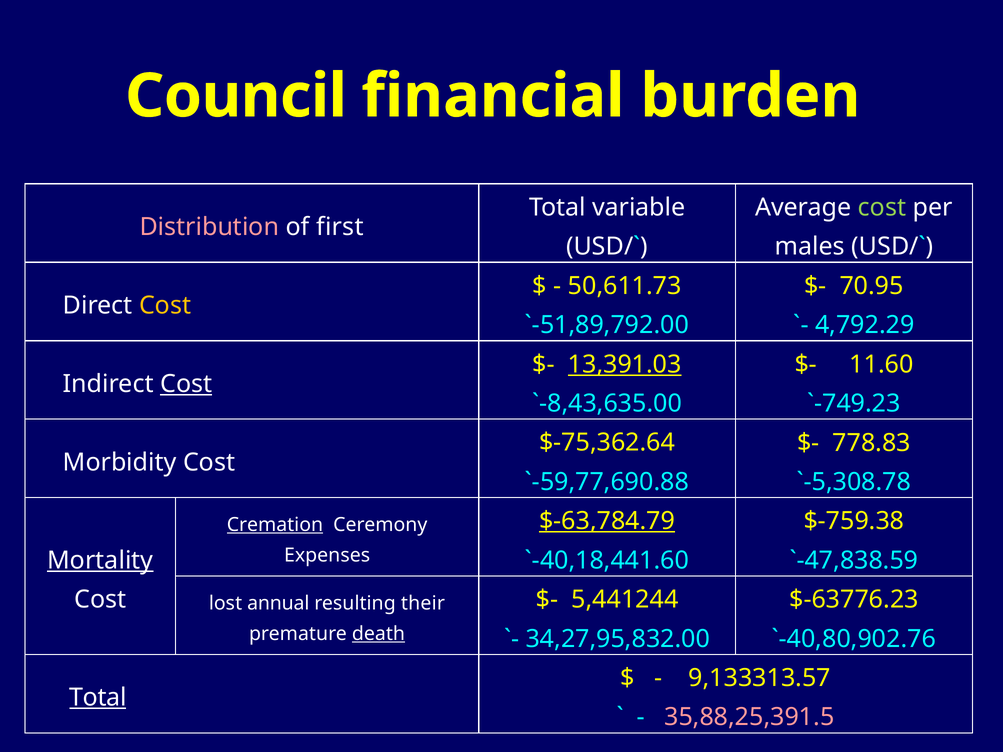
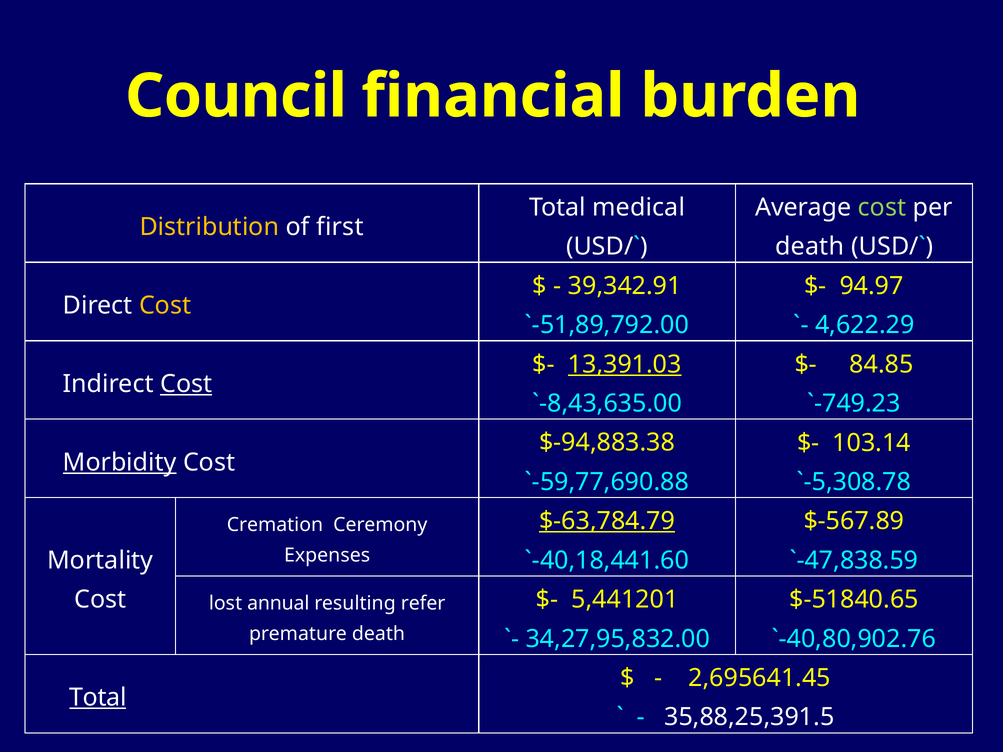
variable: variable -> medical (639, 207)
Distribution colour: pink -> yellow (209, 227)
males: males -> death (810, 247)
50,611.73: 50,611.73 -> 39,342.91 (625, 286)
70.95: 70.95 -> 94.97 (872, 286)
4,792.29: 4,792.29 -> 4,622.29 (865, 325)
11.60: 11.60 -> 84.85 (881, 364)
$-75,362.64: $-75,362.64 -> $-94,883.38 (607, 443)
778.83: 778.83 -> 103.14 (872, 443)
Morbidity underline: none -> present (120, 462)
$-759.38: $-759.38 -> $-567.89 (854, 521)
Cremation underline: present -> none (275, 525)
Mortality underline: present -> none (100, 561)
5,441244: 5,441244 -> 5,441201 (625, 600)
$-63776.23: $-63776.23 -> $-51840.65 (854, 600)
their: their -> refer (423, 603)
death underline: present -> none (378, 634)
9,133313.57: 9,133313.57 -> 2,695641.45 (760, 678)
35,88,25,391.5 colour: pink -> white (749, 717)
